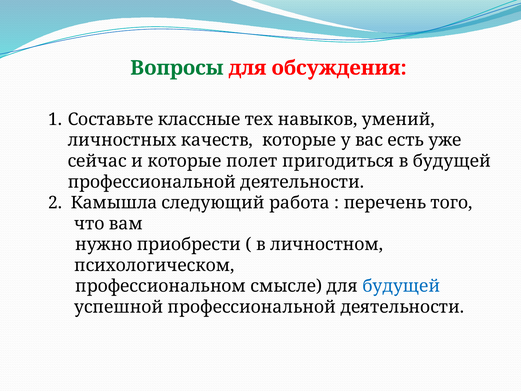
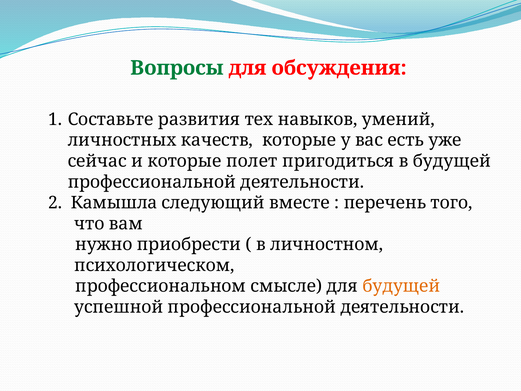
классные: классные -> развития (199, 119)
работа: работа -> вместе (299, 203)
будущей colour: blue -> orange (401, 286)
